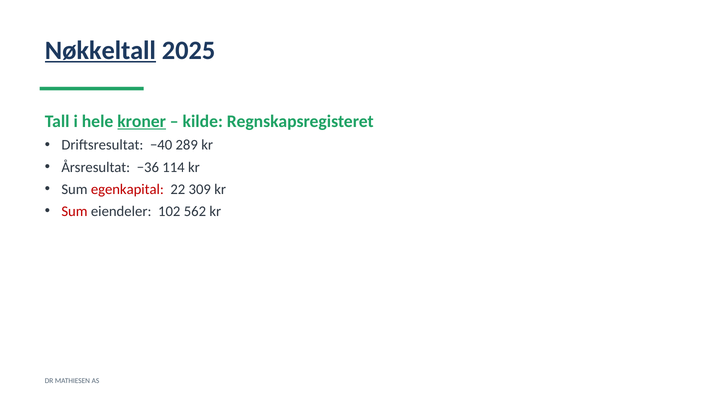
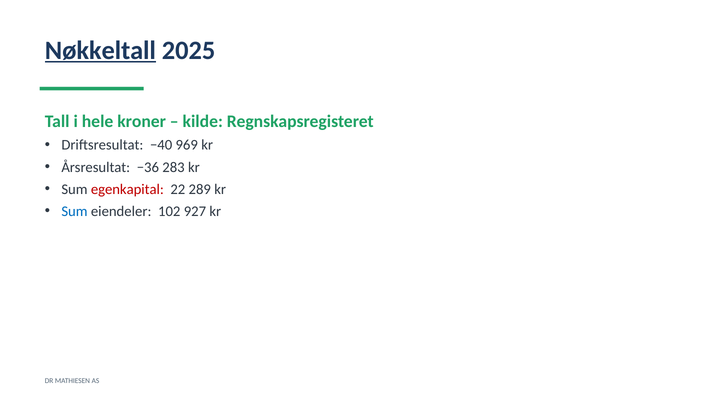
kroner underline: present -> none (142, 121)
289: 289 -> 969 (187, 145)
114: 114 -> 283 (173, 167)
309: 309 -> 289 (200, 189)
Sum colour: red -> blue (74, 211)
562: 562 -> 927 (195, 211)
